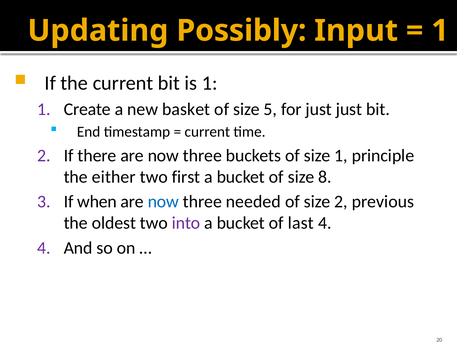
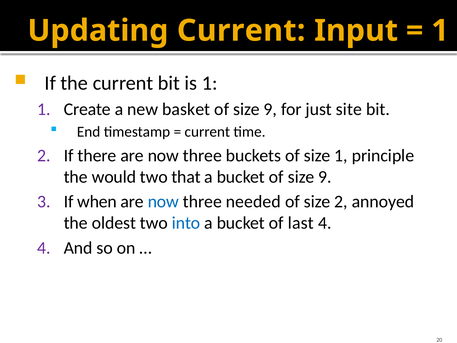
Updating Possibly: Possibly -> Current (241, 31)
5: 5 -> 9 (270, 109)
just just: just -> site (349, 109)
either: either -> would (114, 177)
first: first -> that (186, 177)
bucket of size 8: 8 -> 9 (325, 177)
previous: previous -> annoyed (383, 202)
into colour: purple -> blue (186, 223)
